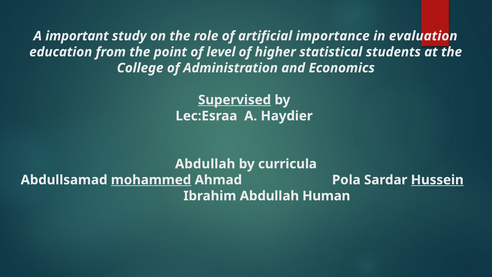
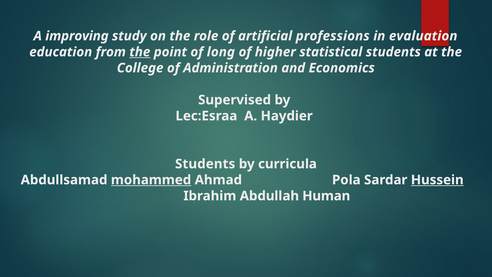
important: important -> improving (77, 36)
importance: importance -> professions (333, 36)
the underline: none -> present (140, 52)
level: level -> long (221, 52)
Supervised underline: present -> none (235, 100)
Abdullah: Abdullah -> Students (205, 164)
